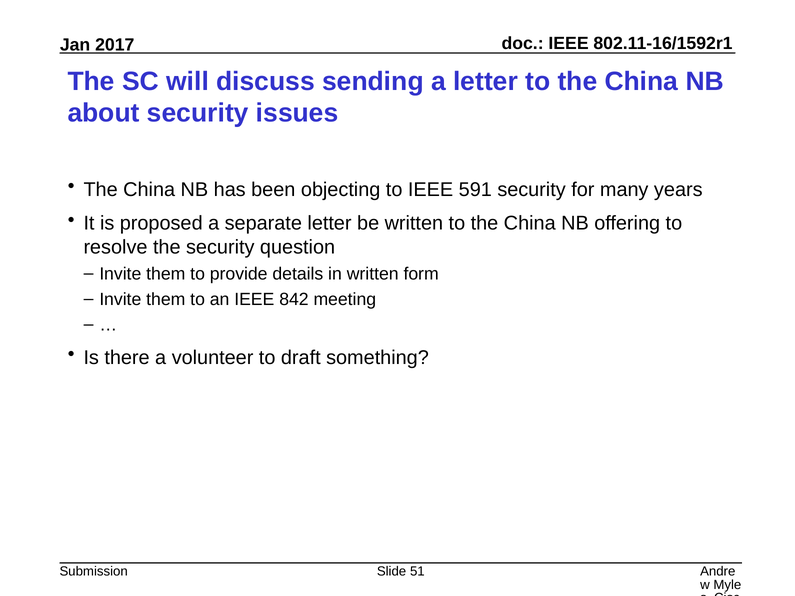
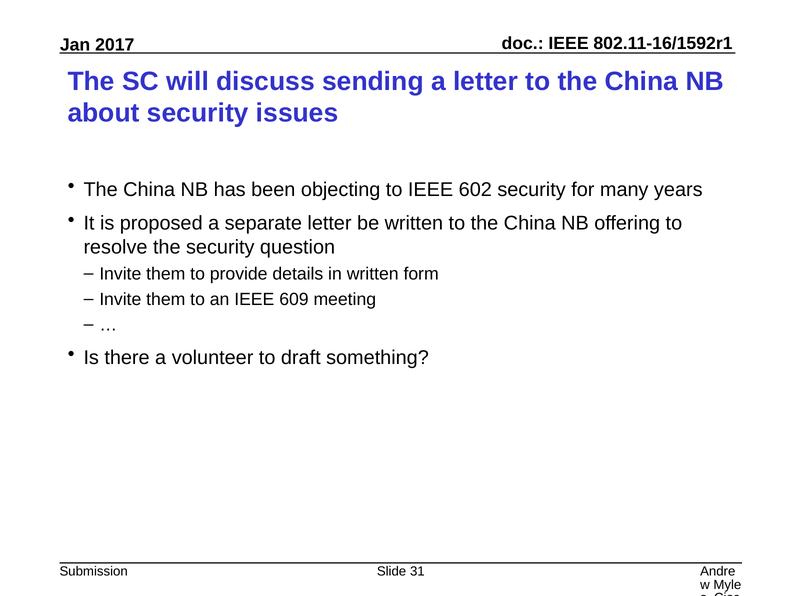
591: 591 -> 602 (475, 190)
842: 842 -> 609 (294, 300)
51: 51 -> 31 (417, 572)
